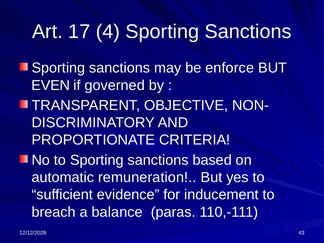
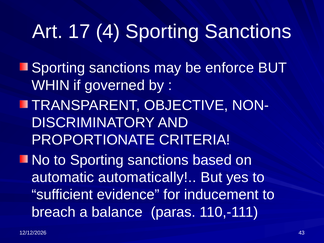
EVEN: EVEN -> WHIN (51, 85)
remuneration: remuneration -> automatically (147, 177)
